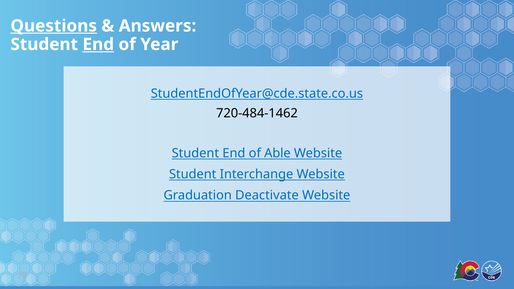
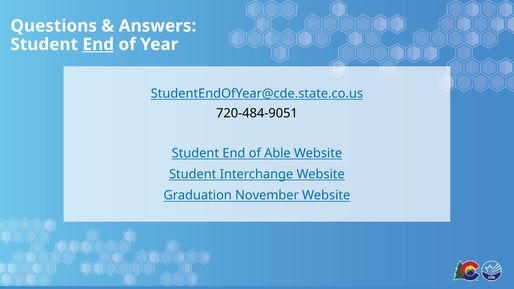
Questions underline: present -> none (54, 26)
720-484-1462: 720-484-1462 -> 720-484-9051 (257, 113)
Deactivate: Deactivate -> November (267, 195)
